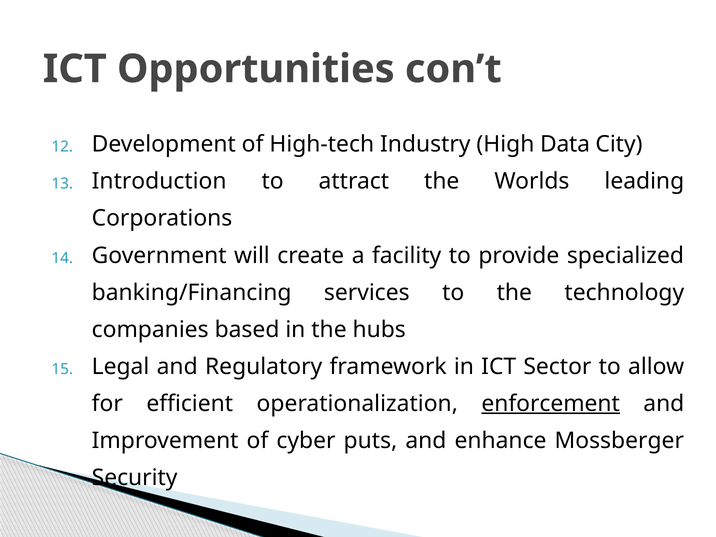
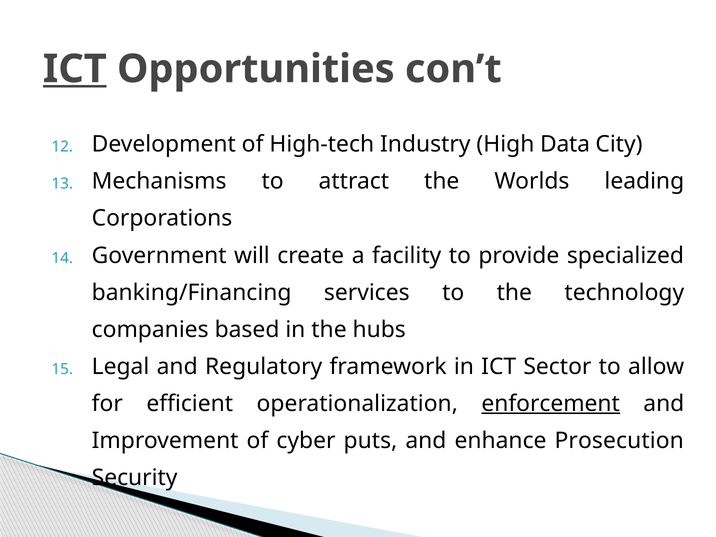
ICT underline: none -> present (75, 69)
Introduction: Introduction -> Mechanisms (159, 181)
Mossberger: Mossberger -> Prosecution (619, 441)
